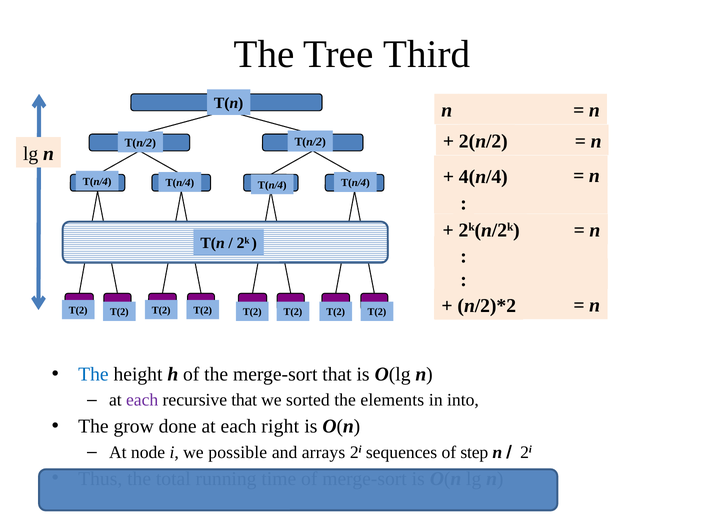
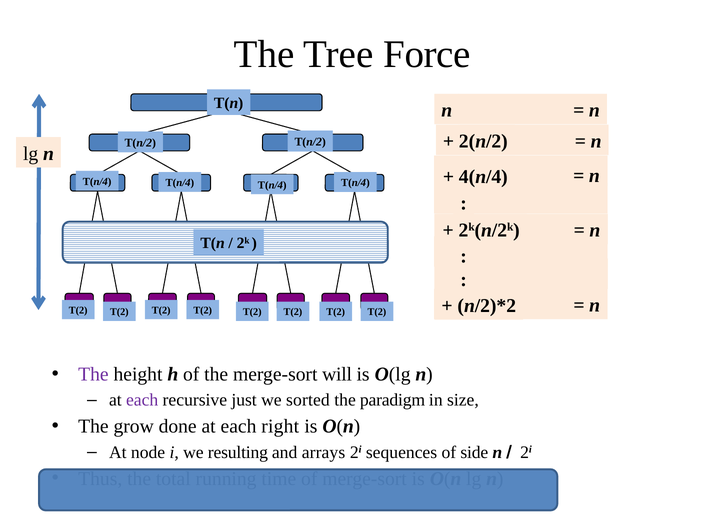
Third: Third -> Force (427, 54)
The colour: blue -> purple (93, 375)
merge-sort that: that -> will (337, 375)
recursive that: that -> just (244, 400)
elements: elements -> paradigm (392, 400)
into: into -> size (463, 400)
possible: possible -> resulting (238, 452)
step: step -> side (474, 452)
